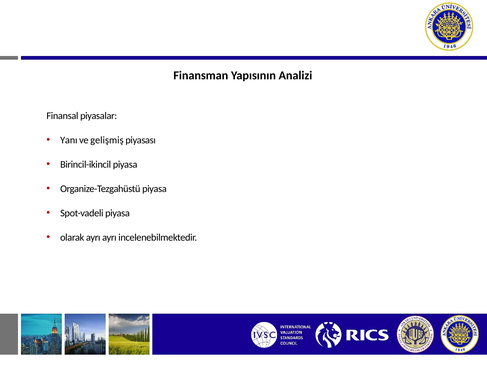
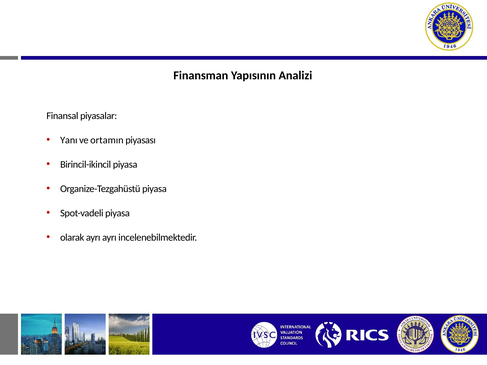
gelişmiş: gelişmiş -> ortamın (107, 140)
